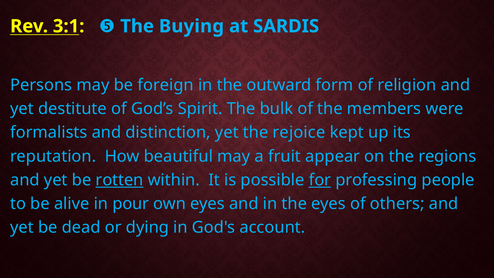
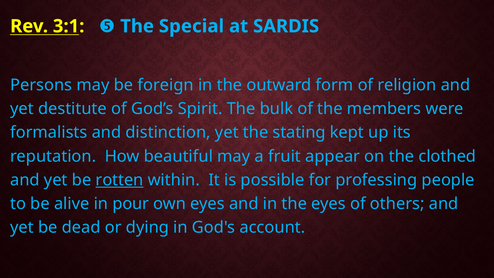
Buying: Buying -> Special (191, 26)
rejoice: rejoice -> stating (299, 132)
regions: regions -> clothed (447, 156)
for underline: present -> none (320, 180)
